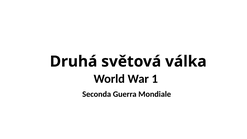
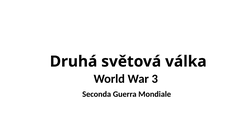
1: 1 -> 3 (155, 79)
